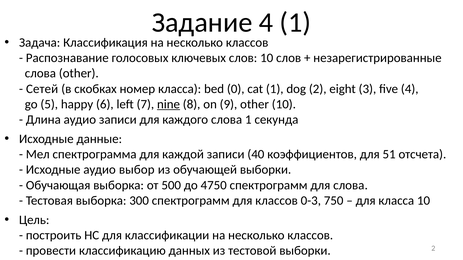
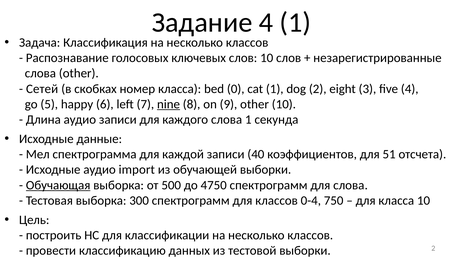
выбор: выбор -> import (137, 170)
Обучающая underline: none -> present (58, 185)
0-3: 0-3 -> 0-4 (311, 201)
